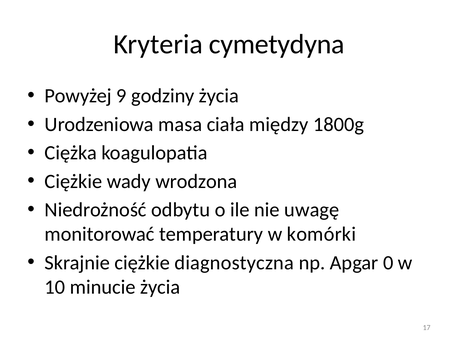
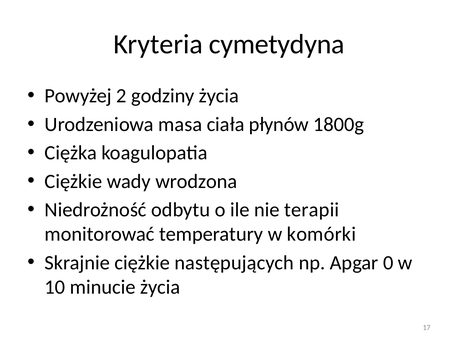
9: 9 -> 2 (121, 96)
między: między -> płynów (279, 125)
uwagę: uwagę -> terapii (312, 210)
diagnostyczna: diagnostyczna -> następujących (234, 263)
